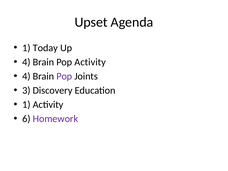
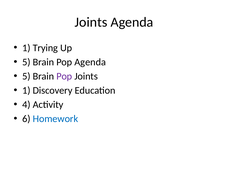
Upset: Upset -> Joints (91, 22)
Today: Today -> Trying (45, 48)
4: 4 -> 5 (26, 62)
Pop Activity: Activity -> Agenda (90, 62)
4: 4 -> 5 (26, 76)
3: 3 -> 1 (26, 90)
1: 1 -> 4 (26, 105)
Homework colour: purple -> blue (55, 119)
